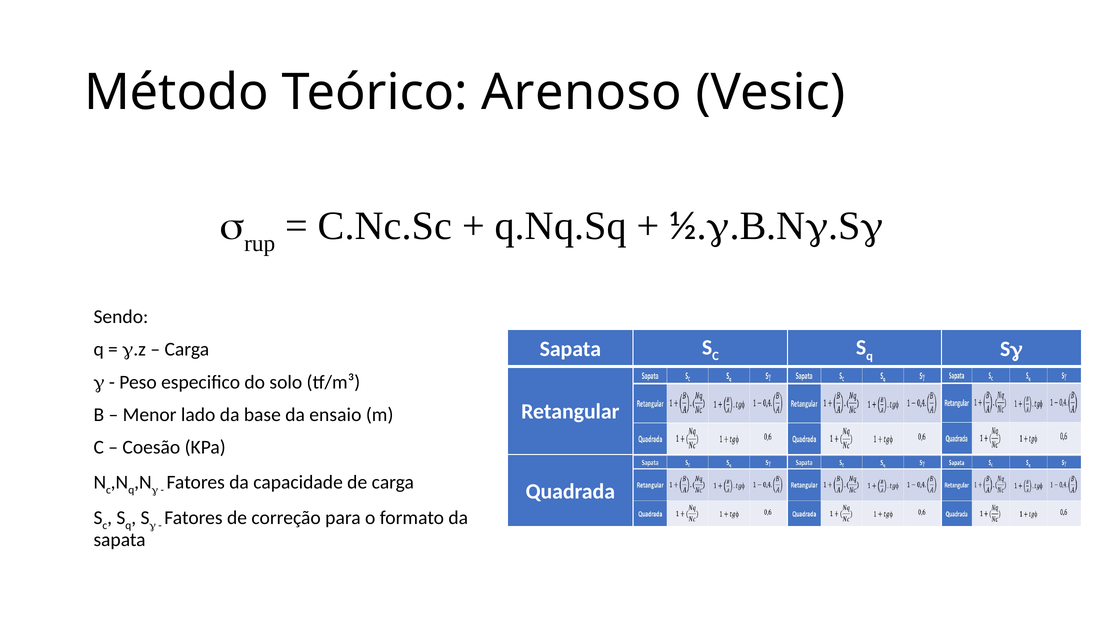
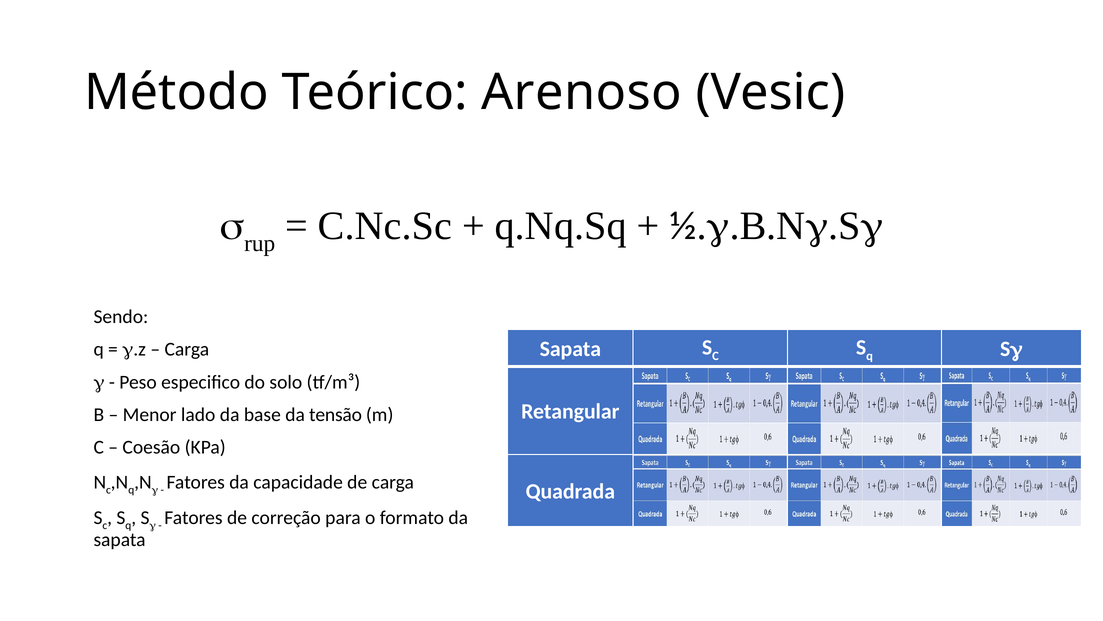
ensaio: ensaio -> tensão (336, 414)
